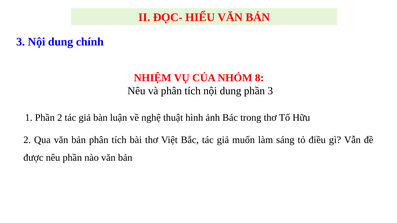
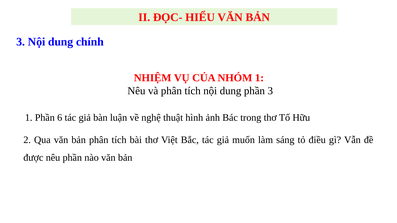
NHÓM 8: 8 -> 1 (259, 78)
Phần 2: 2 -> 6 (60, 118)
